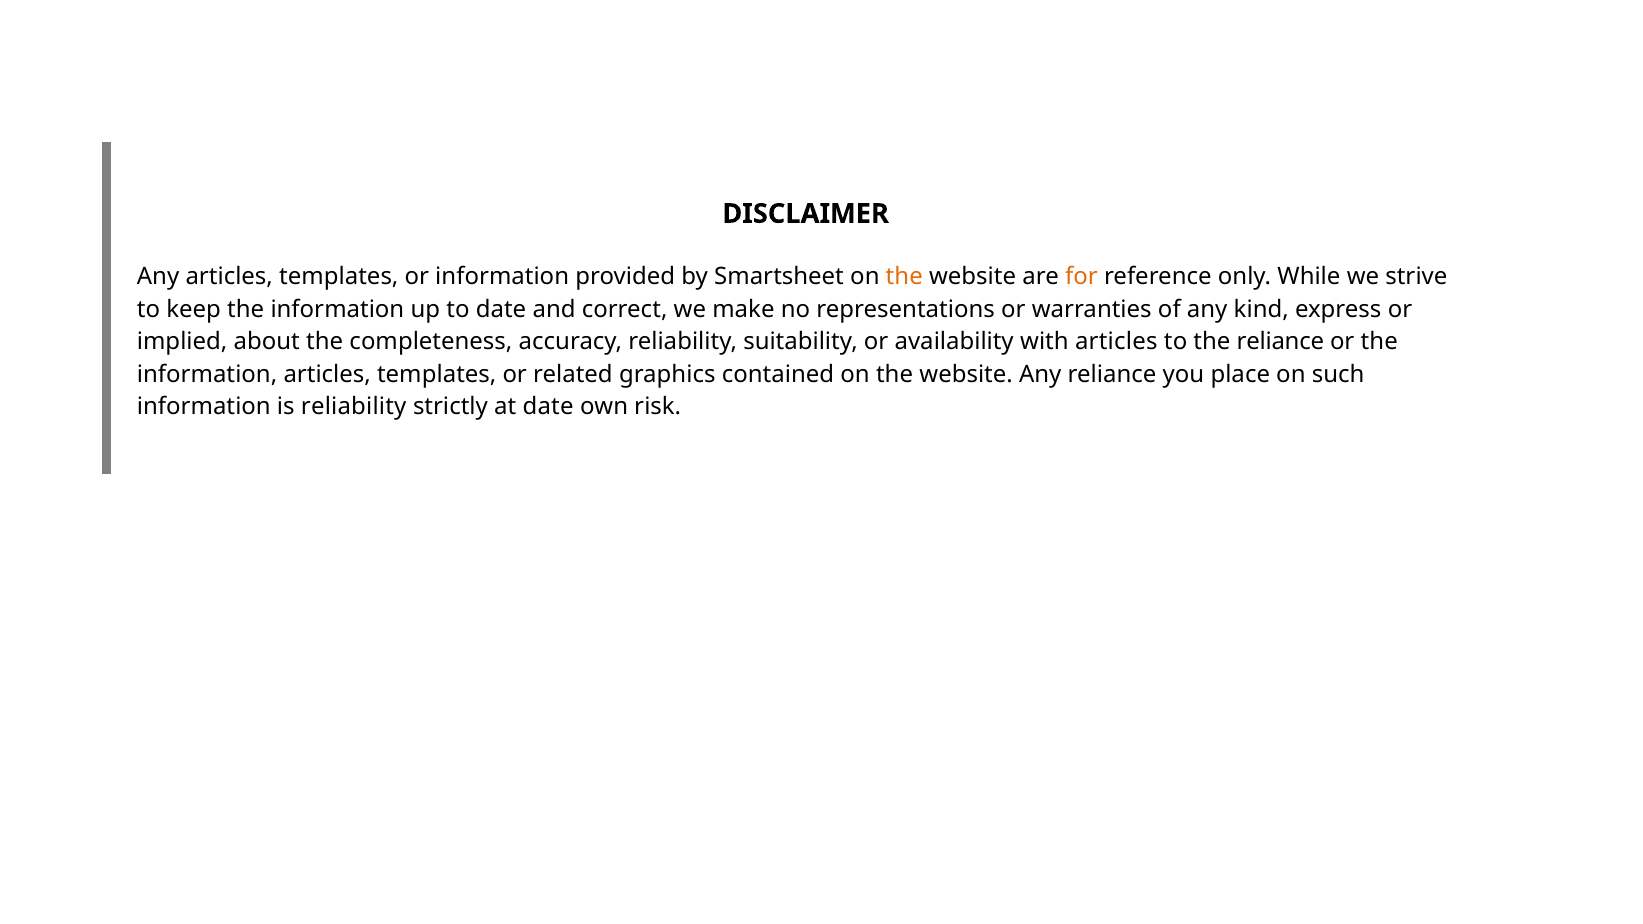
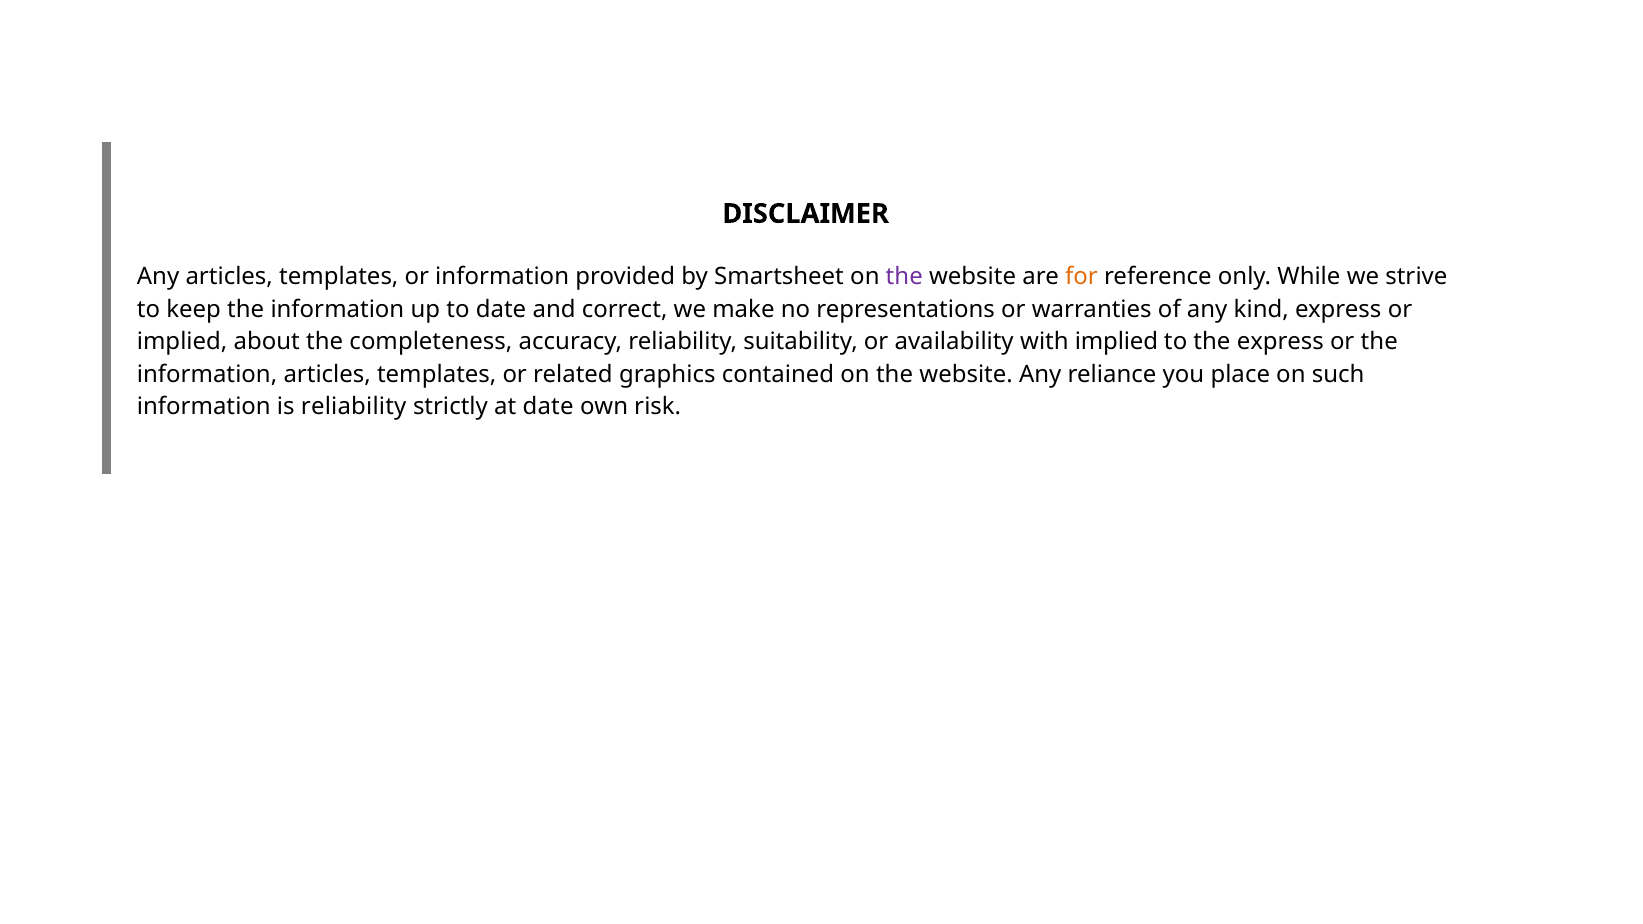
the colour: orange -> purple (904, 277)
with articles: articles -> implied (1116, 342)
the reliance: reliance -> express (1280, 342)
